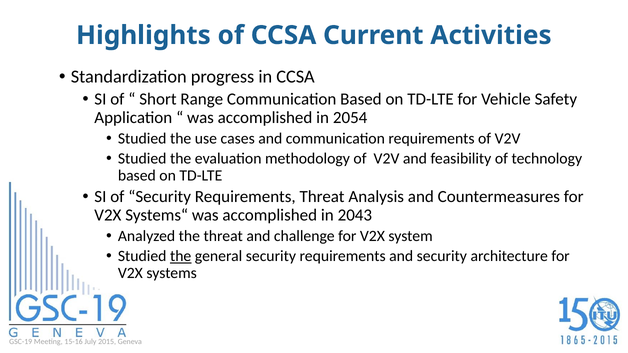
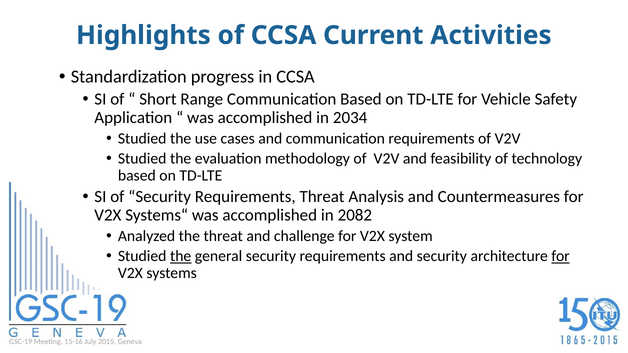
2054: 2054 -> 2034 (350, 118)
2043: 2043 -> 2082 (355, 215)
for underline: none -> present (561, 256)
